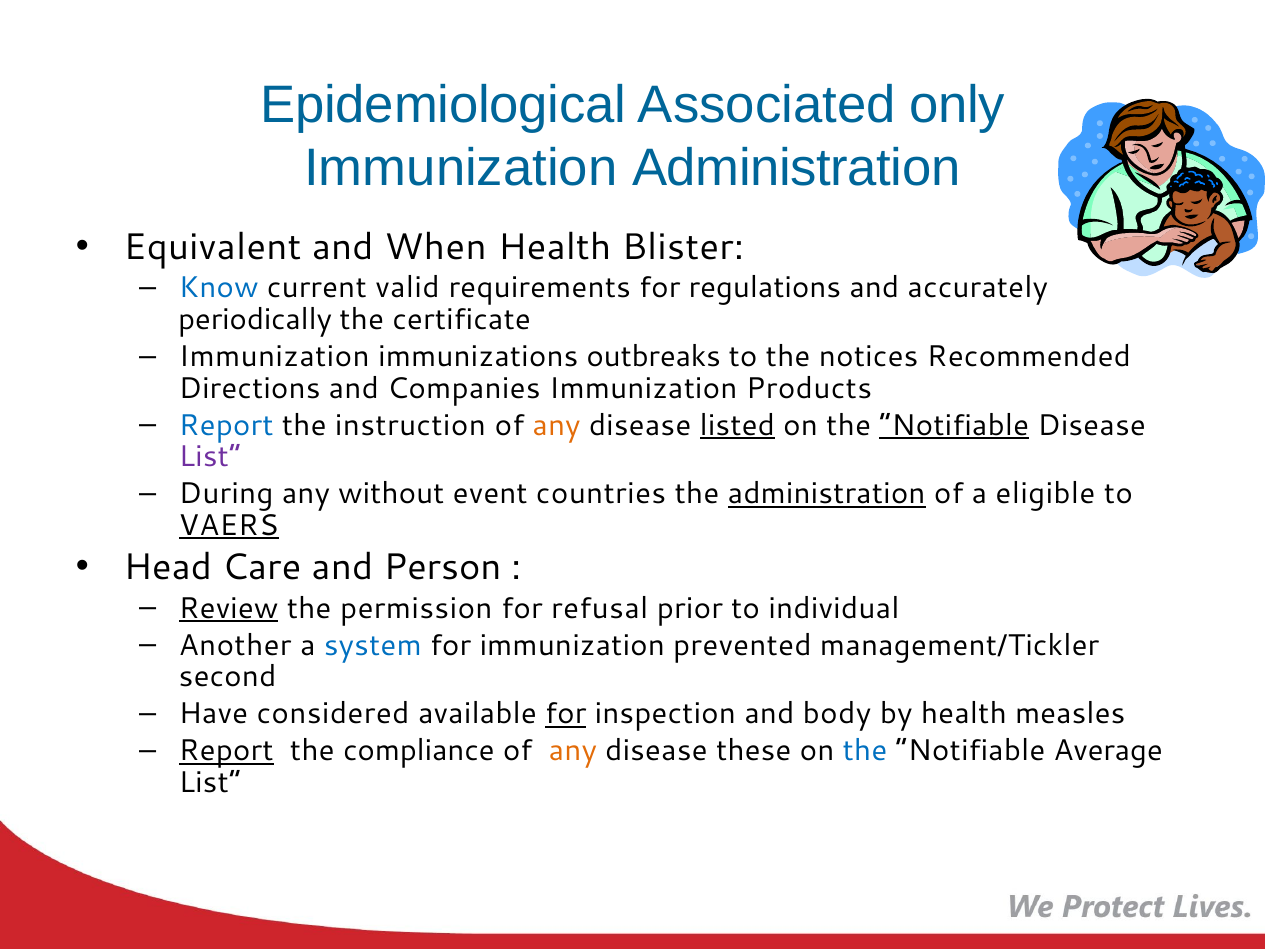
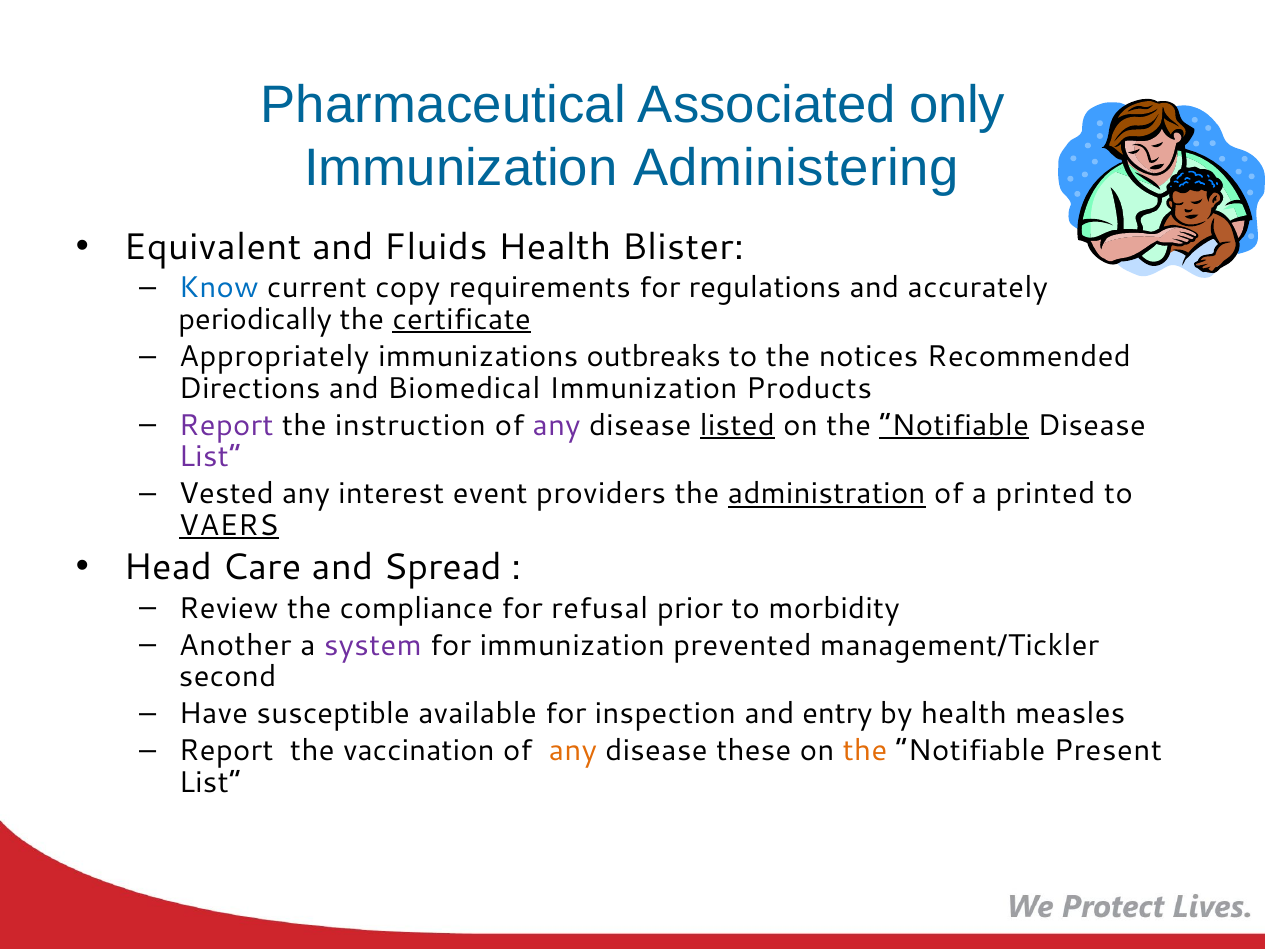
Epidemiological: Epidemiological -> Pharmaceutical (443, 105)
Immunization Administration: Administration -> Administering (796, 168)
When: When -> Fluids (436, 247)
valid: valid -> copy (408, 288)
certificate underline: none -> present (462, 319)
Immunization: Immunization -> Appropriately (274, 357)
Companies: Companies -> Biomedical (464, 388)
Report colour: blue -> purple (226, 425)
any colour: orange -> purple (557, 425)
During: During -> Vested (226, 494)
without: without -> interest (391, 494)
countries: countries -> providers (601, 494)
eligible: eligible -> printed (1045, 494)
Person: Person -> Spread (442, 567)
Review underline: present -> none (229, 608)
permission: permission -> compliance (417, 608)
individual: individual -> morbidity (834, 608)
system colour: blue -> purple (373, 645)
considered: considered -> susceptible (333, 714)
for underline: present -> none (566, 714)
body: body -> entry (837, 714)
Report underline: present -> none (226, 751)
compliance: compliance -> vaccination (419, 751)
the colour: blue -> orange (865, 751)
Average: Average -> Present (1108, 751)
